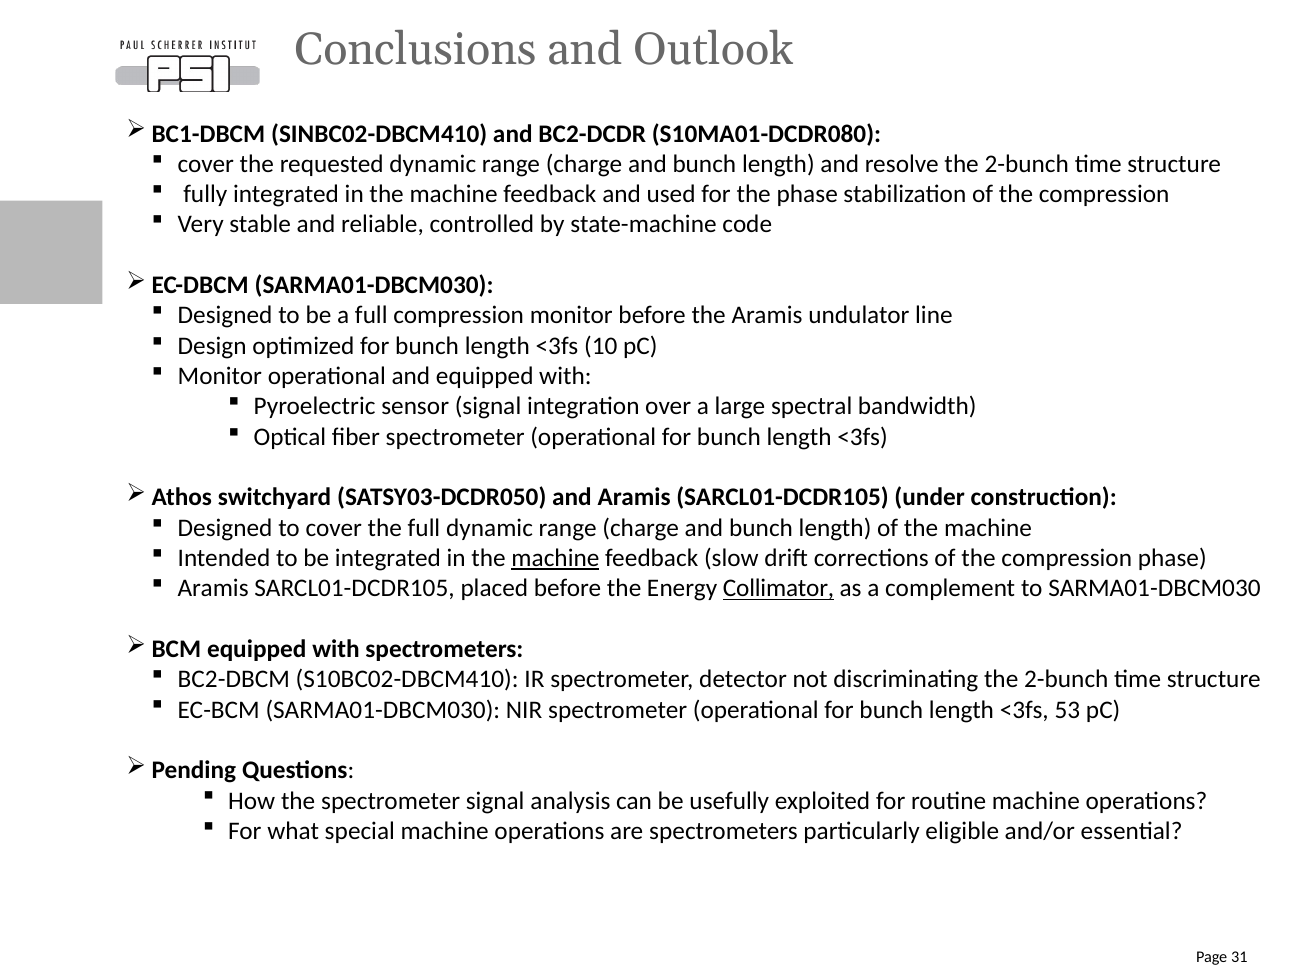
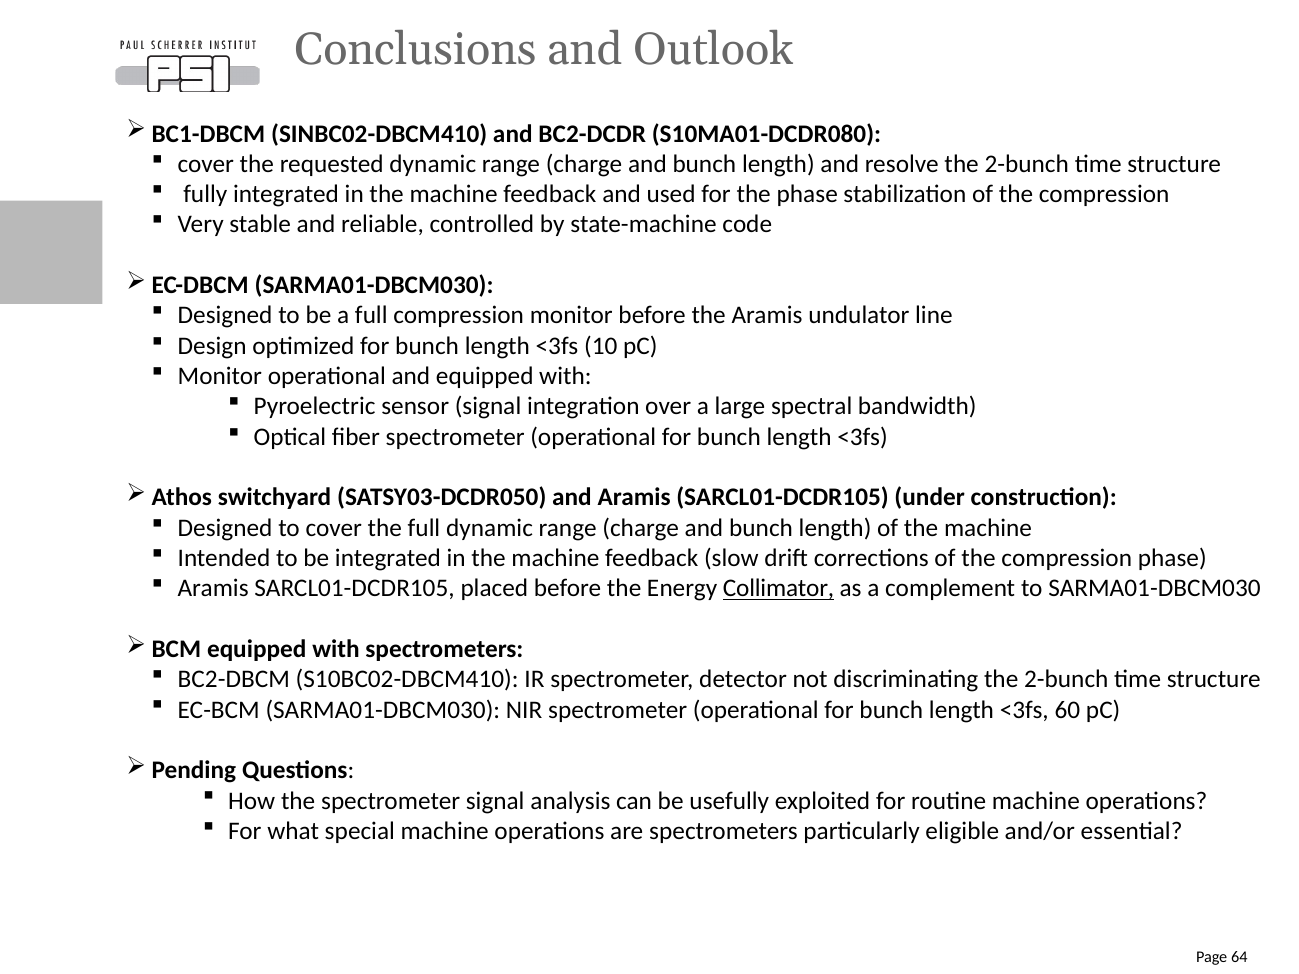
machine underline: present -> none (555, 558)
53: 53 -> 60 (1067, 710)
31: 31 -> 64 (1239, 957)
